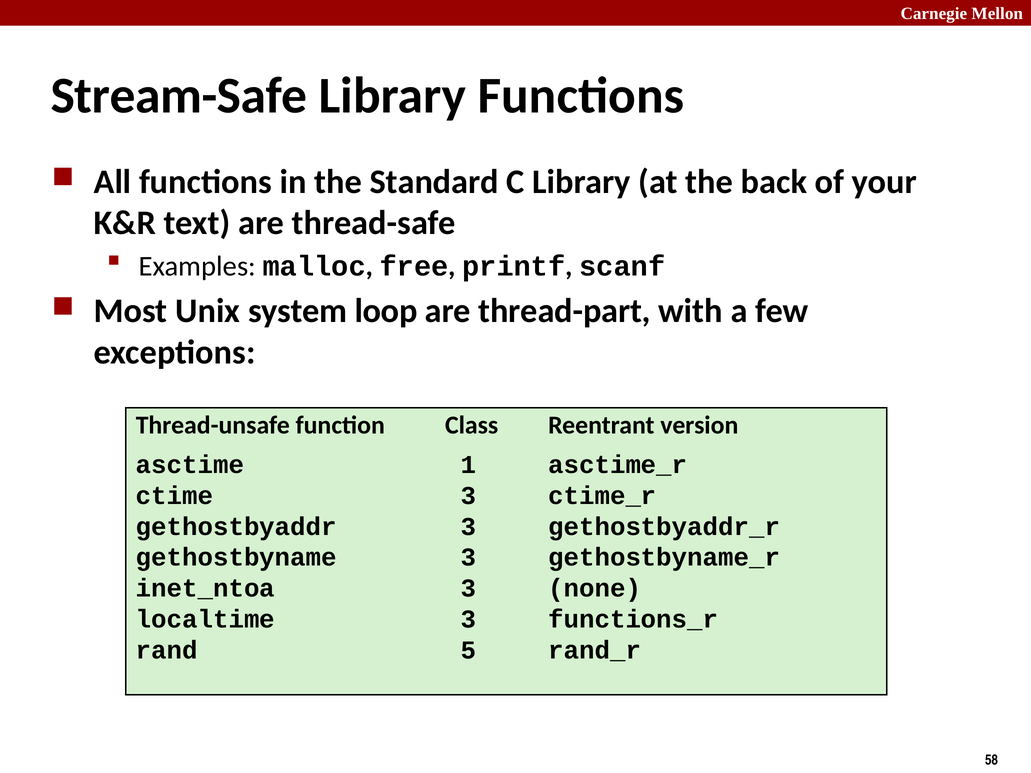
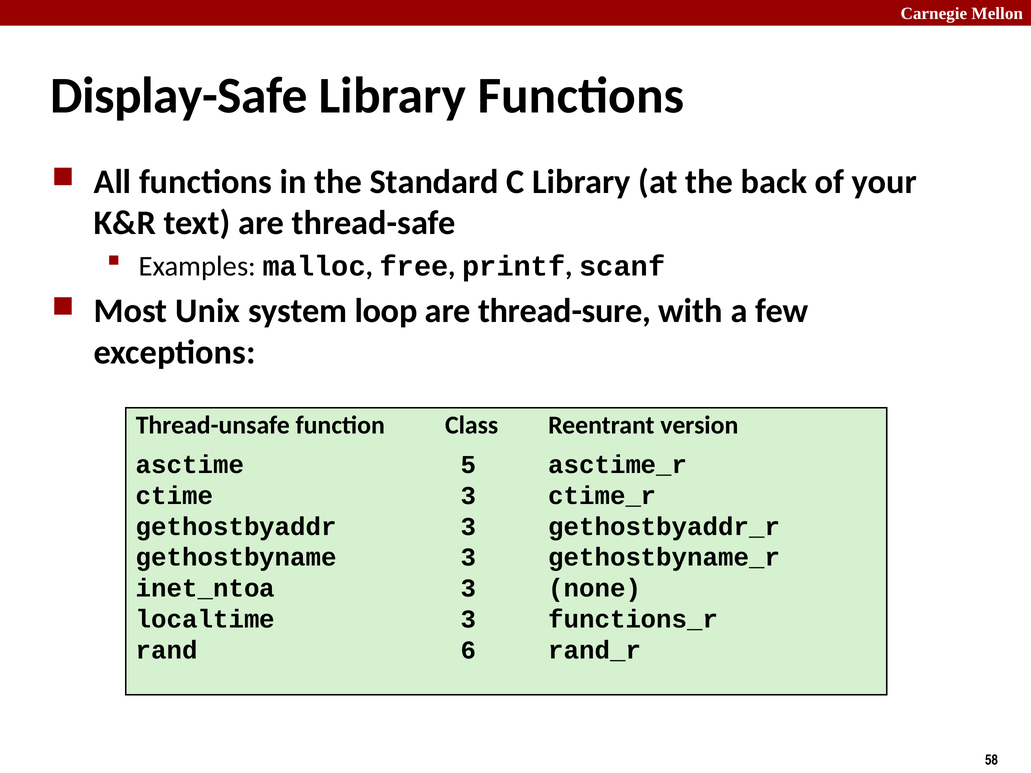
Stream-Safe: Stream-Safe -> Display-Safe (179, 96)
thread-part: thread-part -> thread-sure (565, 311)
1: 1 -> 5 (468, 465)
5: 5 -> 6 (468, 650)
